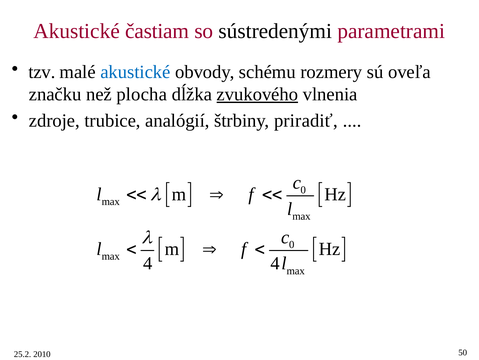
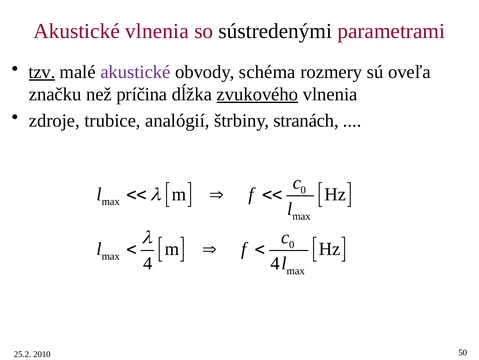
Akustické častiam: častiam -> vlnenia (157, 31)
tzv underline: none -> present (42, 72)
akustické colour: blue -> purple (135, 72)
schému: schému -> schéma (267, 72)
plocha: plocha -> príčina (142, 94)
priradiť: priradiť -> stranách (306, 120)
